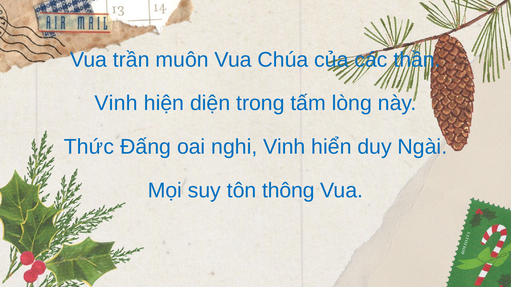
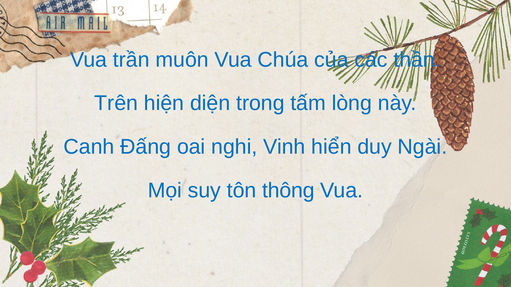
Vinh: Vinh -> Trên (116, 103)
Thức: Thức -> Canh (89, 147)
